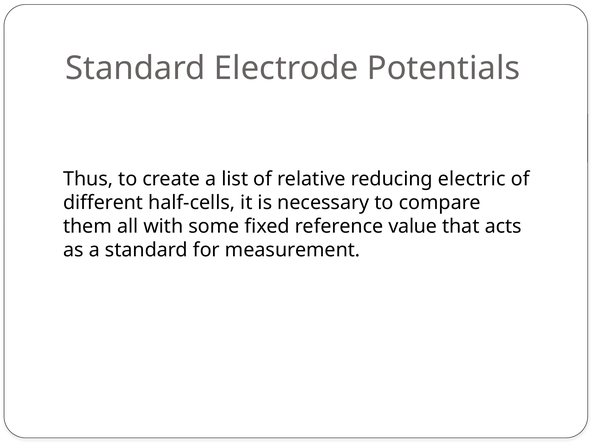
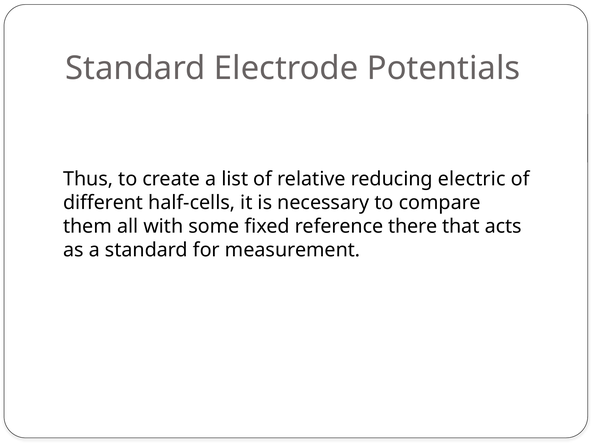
value: value -> there (413, 226)
